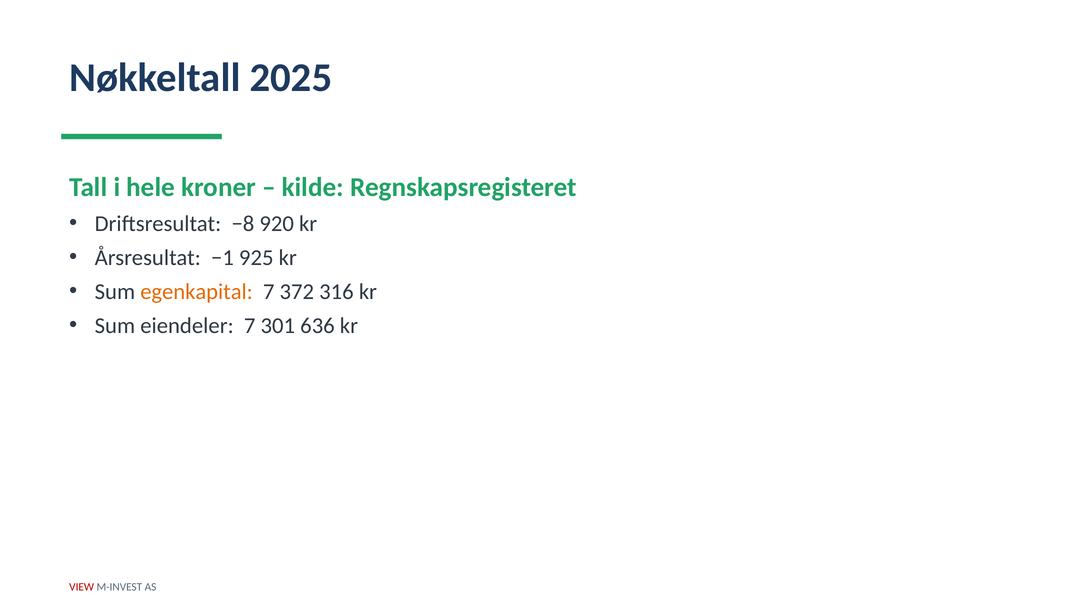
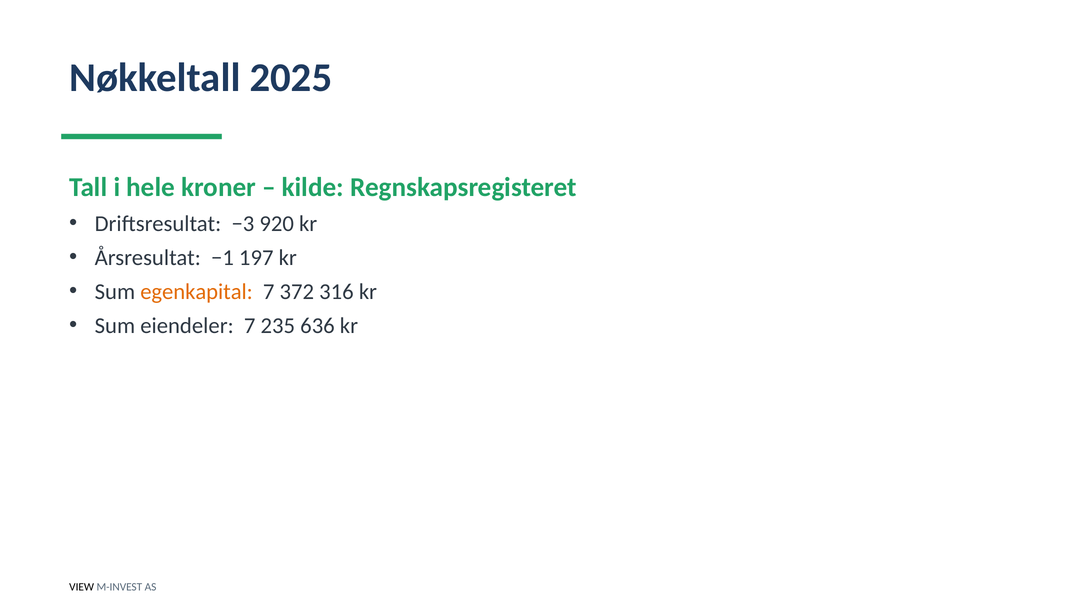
−8: −8 -> −3 (243, 224)
925: 925 -> 197 (256, 258)
301: 301 -> 235 (278, 326)
VIEW colour: red -> black (82, 587)
